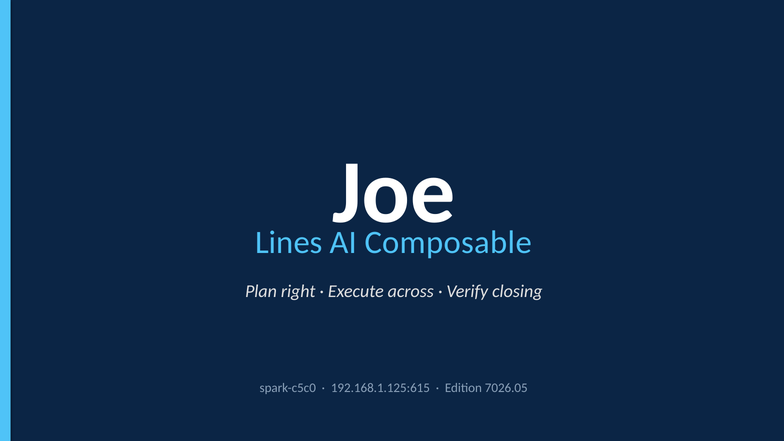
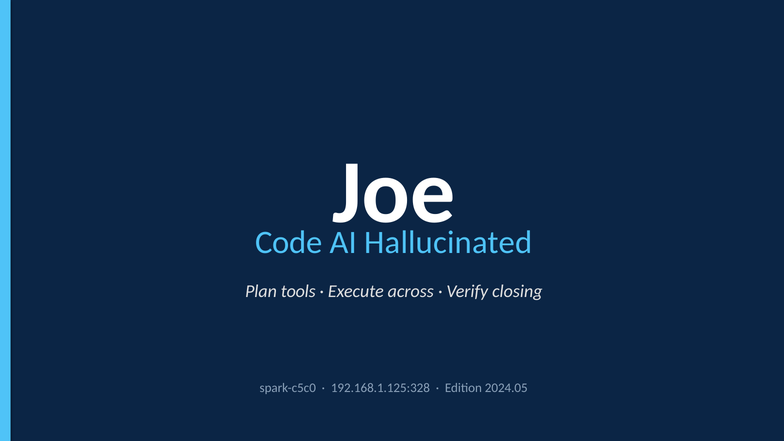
Lines: Lines -> Code (289, 242)
Composable: Composable -> Hallucinated (448, 242)
right: right -> tools (298, 291)
192.168.1.125:615: 192.168.1.125:615 -> 192.168.1.125:328 (380, 388)
7026.05: 7026.05 -> 2024.05 (506, 388)
